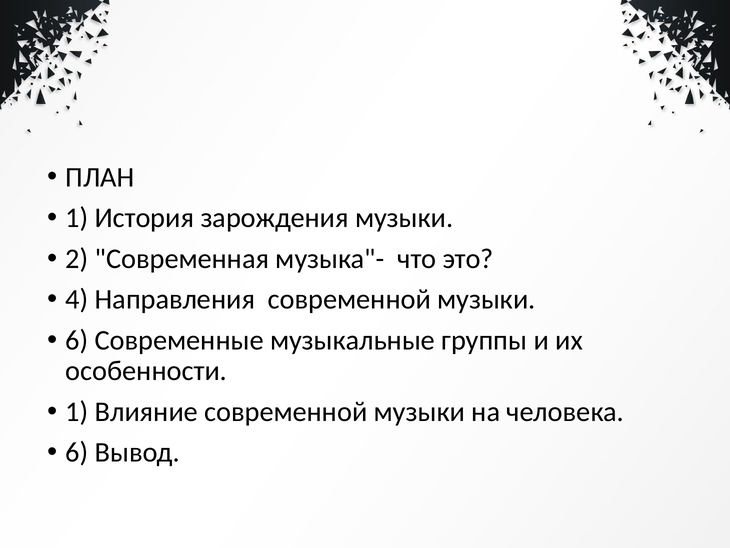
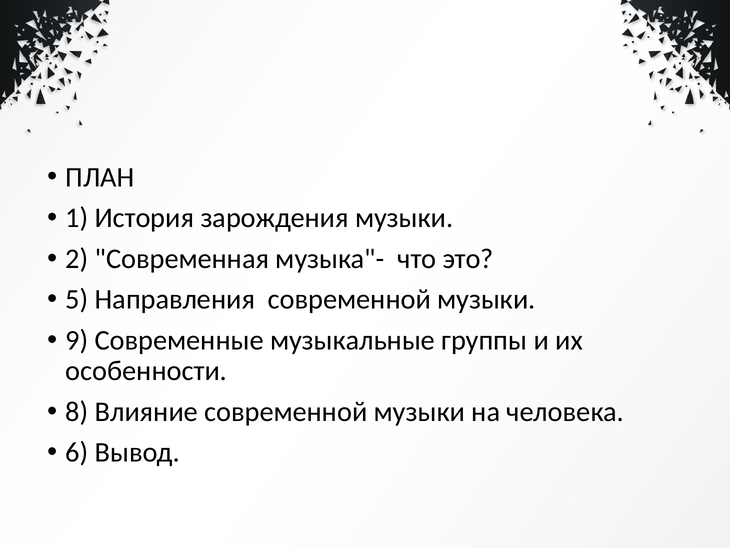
4: 4 -> 5 (77, 299)
6: 6 -> 9 (77, 340)
1: 1 -> 8 (77, 411)
